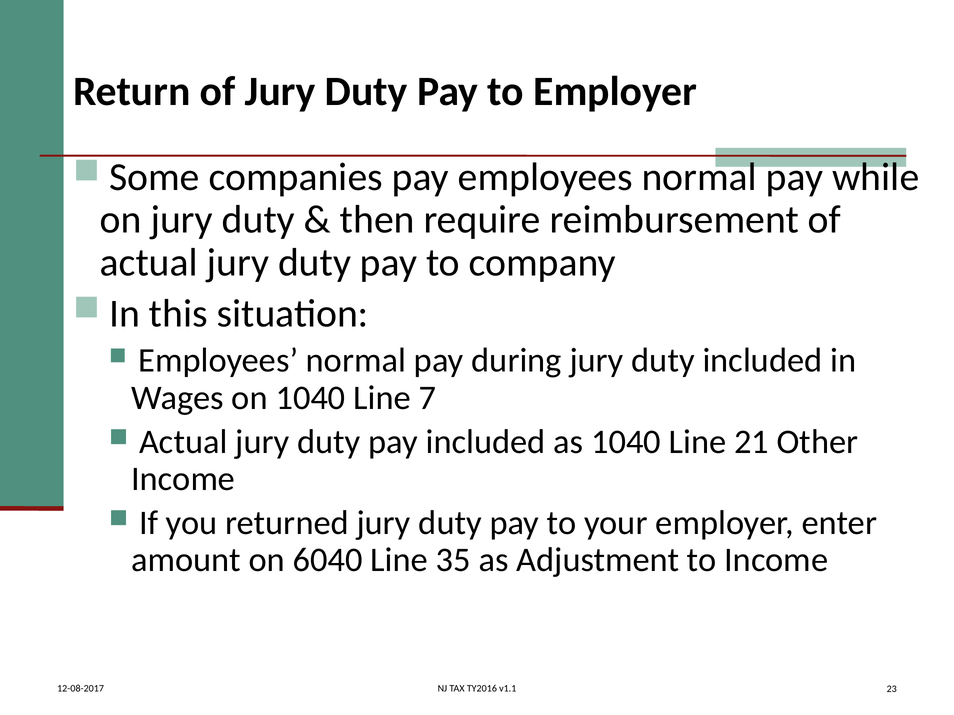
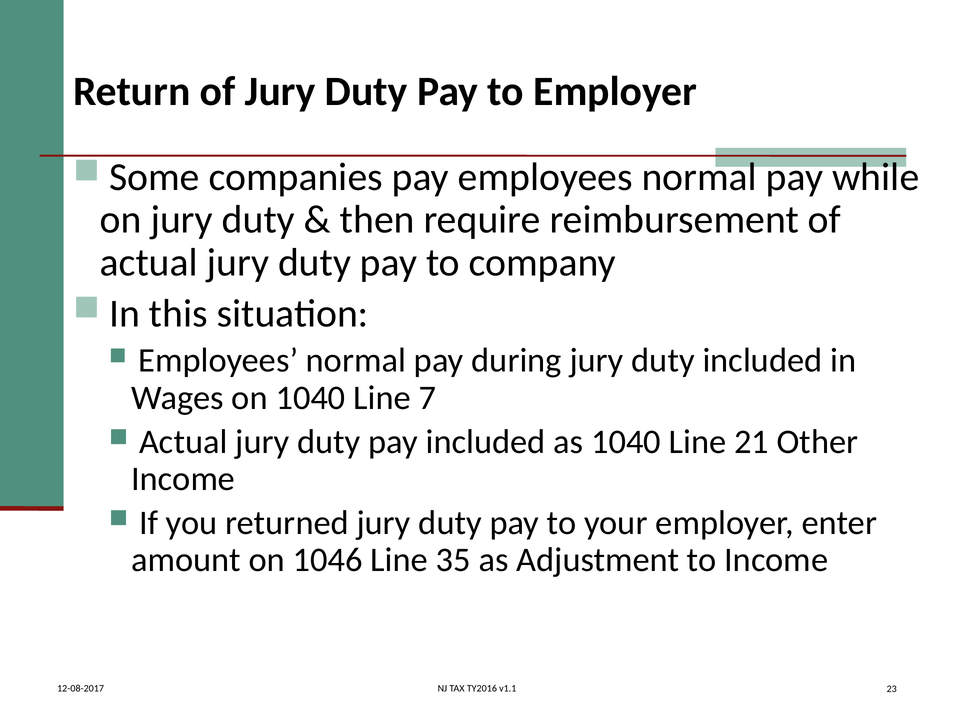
6040: 6040 -> 1046 (328, 560)
